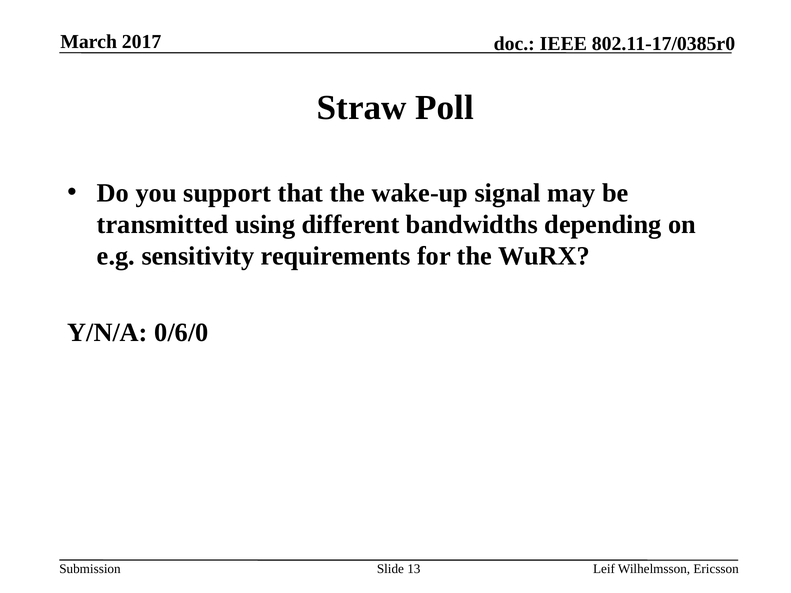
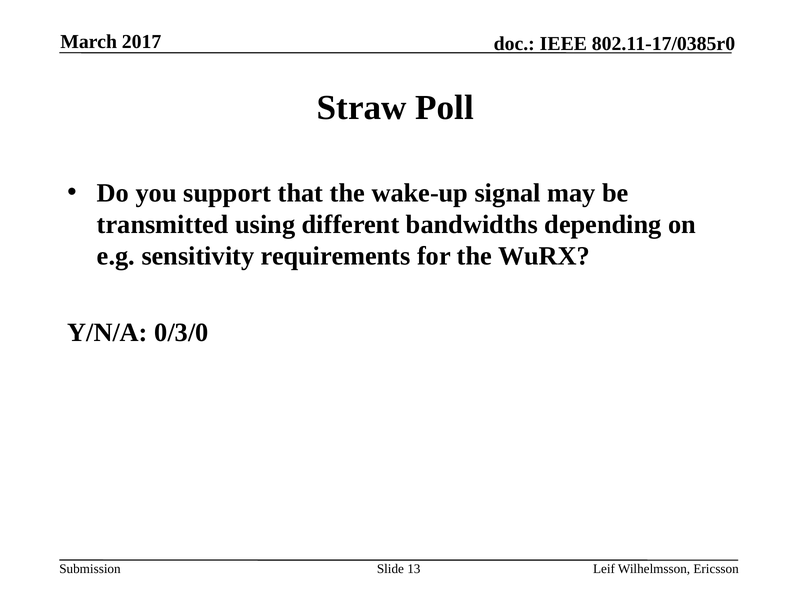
0/6/0: 0/6/0 -> 0/3/0 (181, 333)
